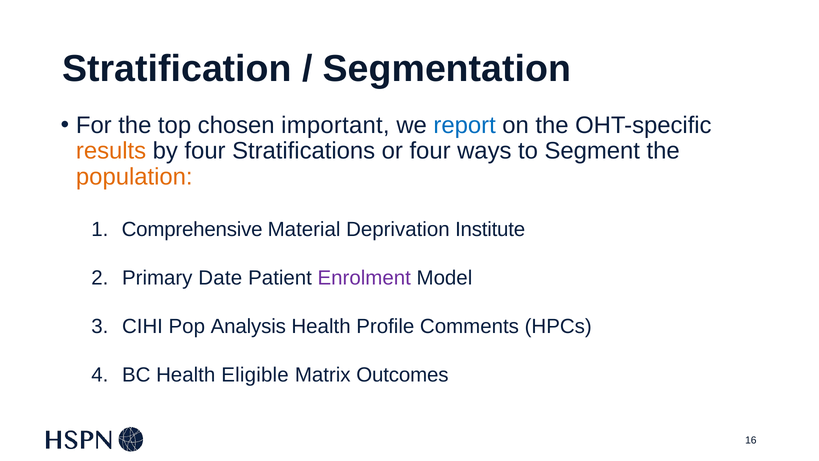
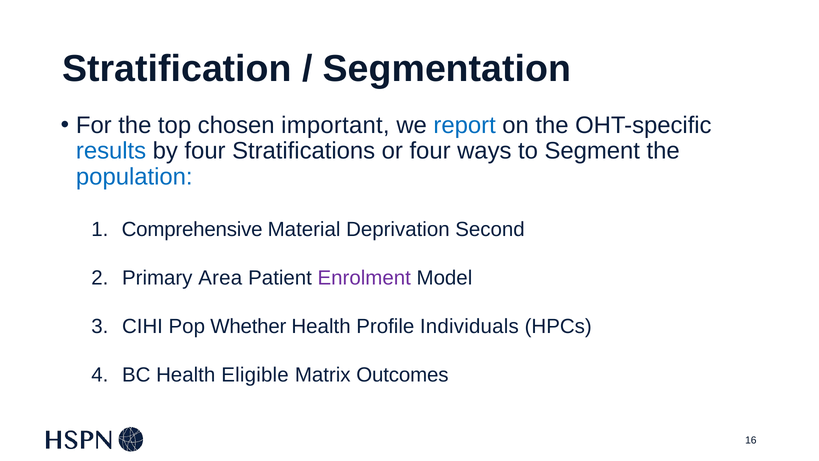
results colour: orange -> blue (111, 151)
population colour: orange -> blue (134, 177)
Institute: Institute -> Second (490, 230)
Date: Date -> Area (220, 278)
Analysis: Analysis -> Whether (248, 326)
Comments: Comments -> Individuals (469, 326)
